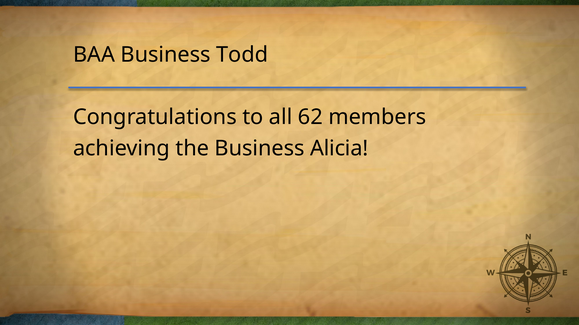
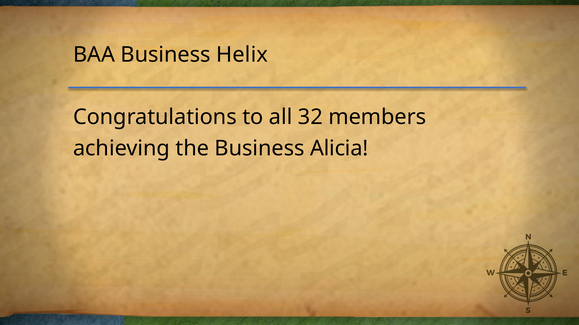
Todd: Todd -> Helix (242, 55)
62: 62 -> 32 (310, 117)
